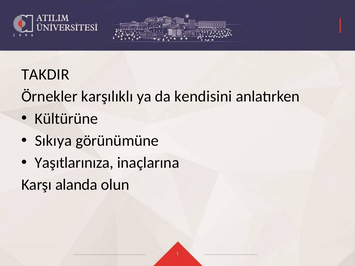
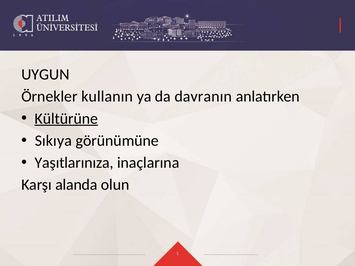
TAKDIR: TAKDIR -> UYGUN (45, 74)
karşılıklı: karşılıklı -> kullanın (107, 97)
kendisini: kendisini -> davranın (203, 97)
Kültürüne underline: none -> present (66, 119)
